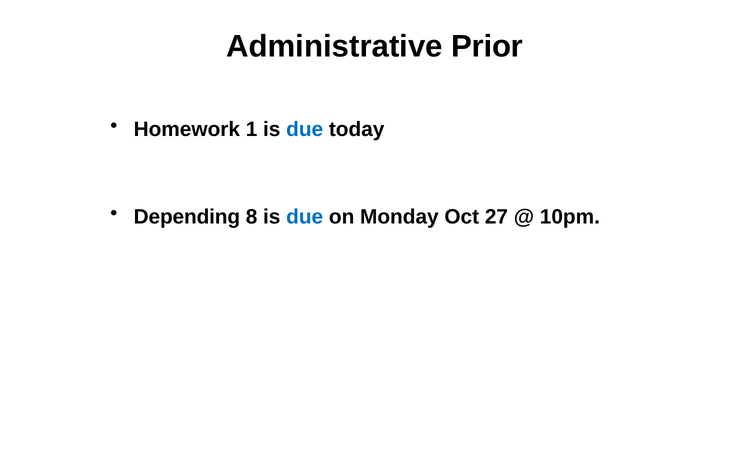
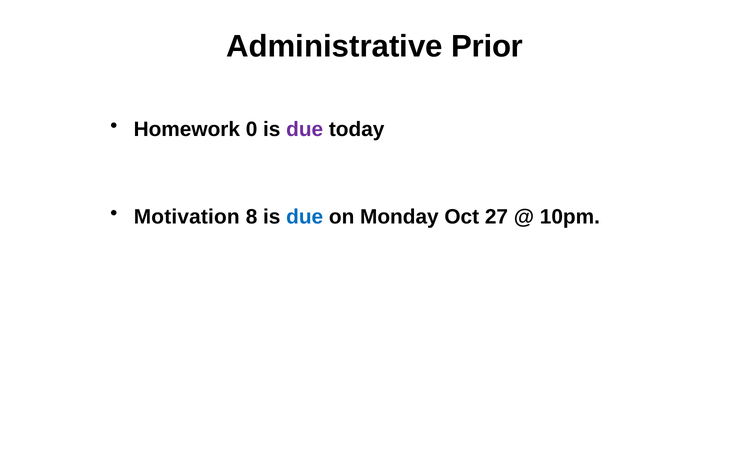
1: 1 -> 0 (252, 129)
due colour: blue -> purple (305, 129)
Depending: Depending -> Motivation (187, 217)
